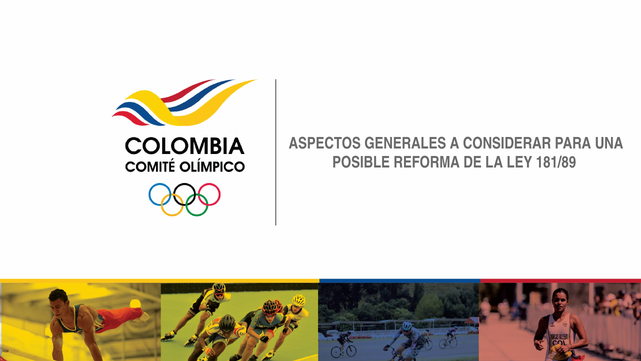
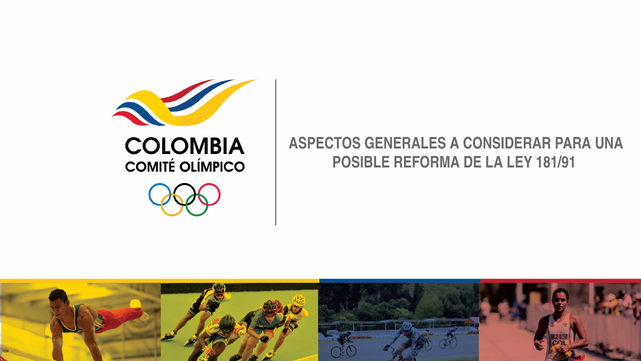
181/89: 181/89 -> 181/91 (556, 162)
